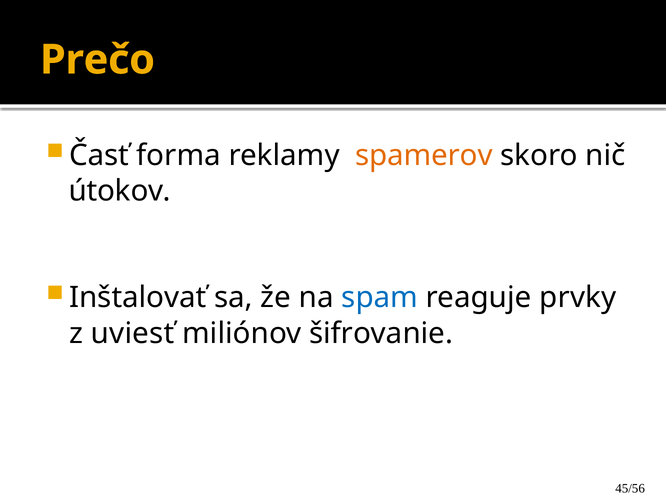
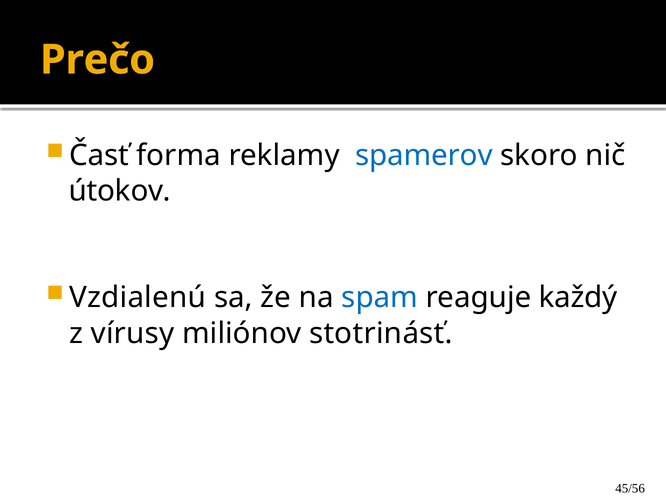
spamerov colour: orange -> blue (424, 156)
Inštalovať: Inštalovať -> Vzdialenú (138, 298)
prvky: prvky -> každý (578, 298)
uviesť: uviesť -> vírusy (133, 334)
šifrovanie: šifrovanie -> stotrinásť (381, 334)
